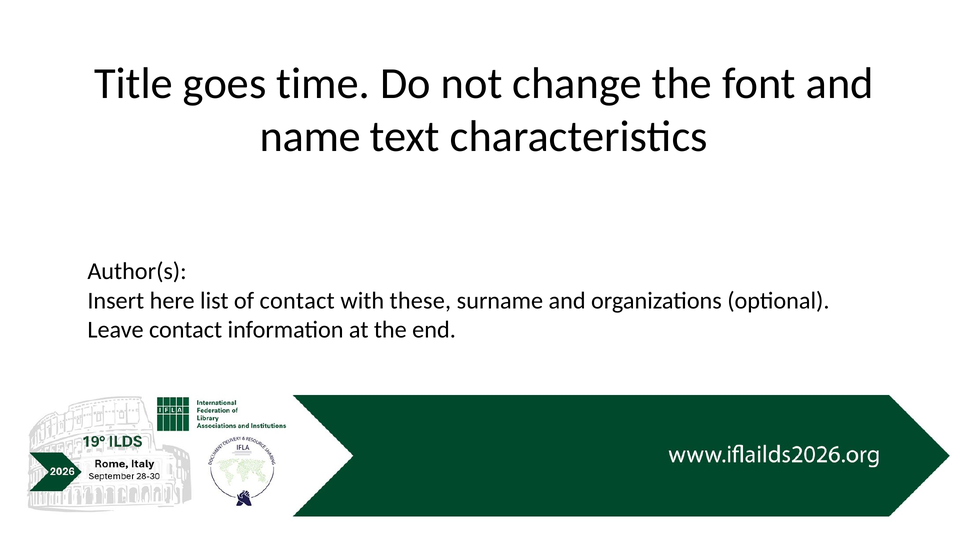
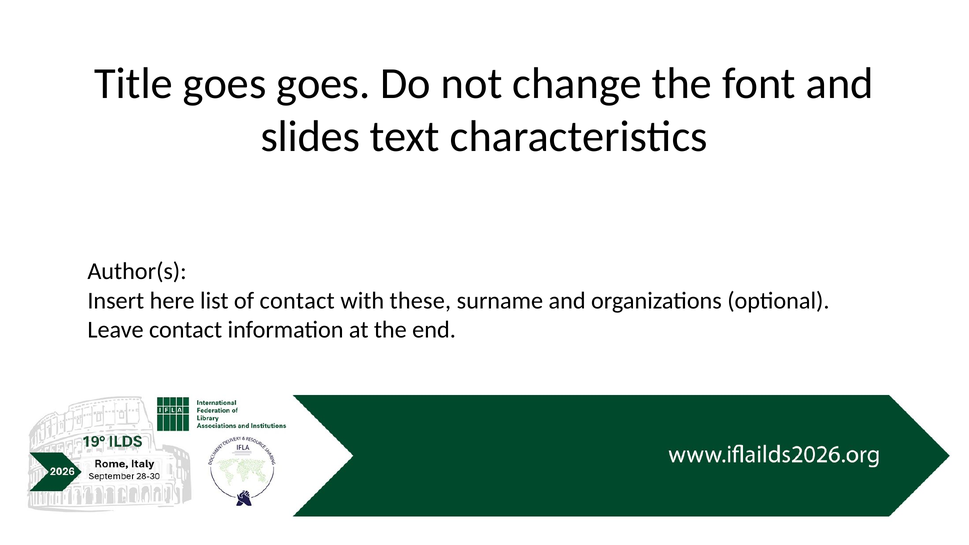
goes time: time -> goes (323, 83)
name: name -> slides (310, 137)
